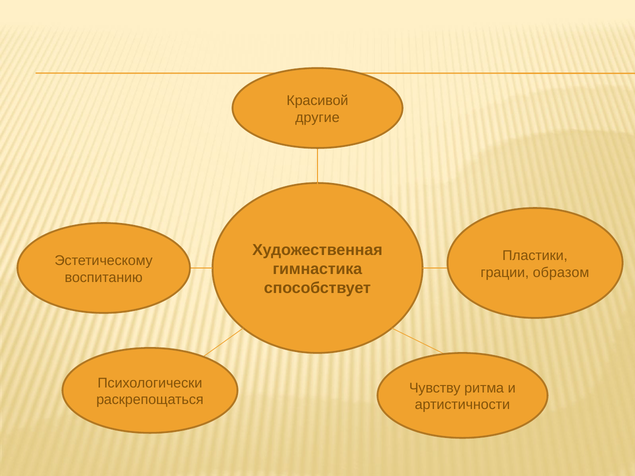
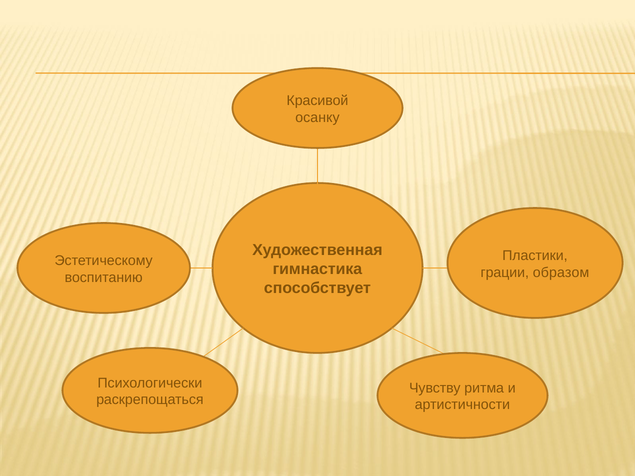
другие: другие -> осанку (317, 117)
